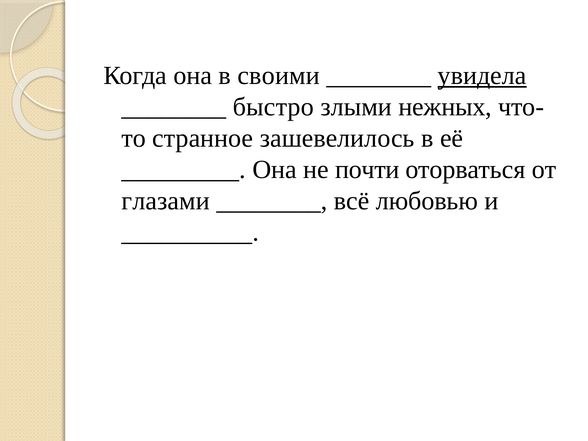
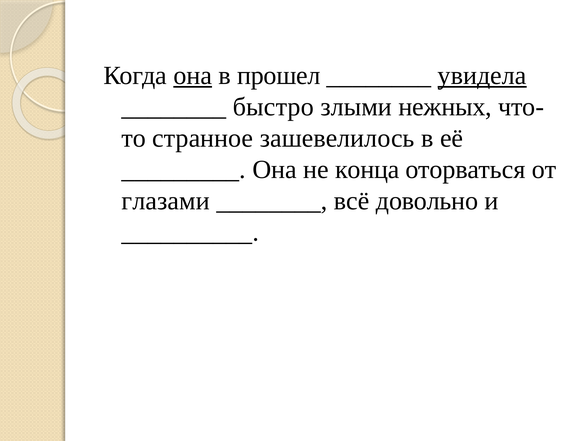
она underline: none -> present (193, 76)
своими: своими -> прошел (279, 76)
почти: почти -> конца (367, 170)
любовью: любовью -> довольно (427, 201)
